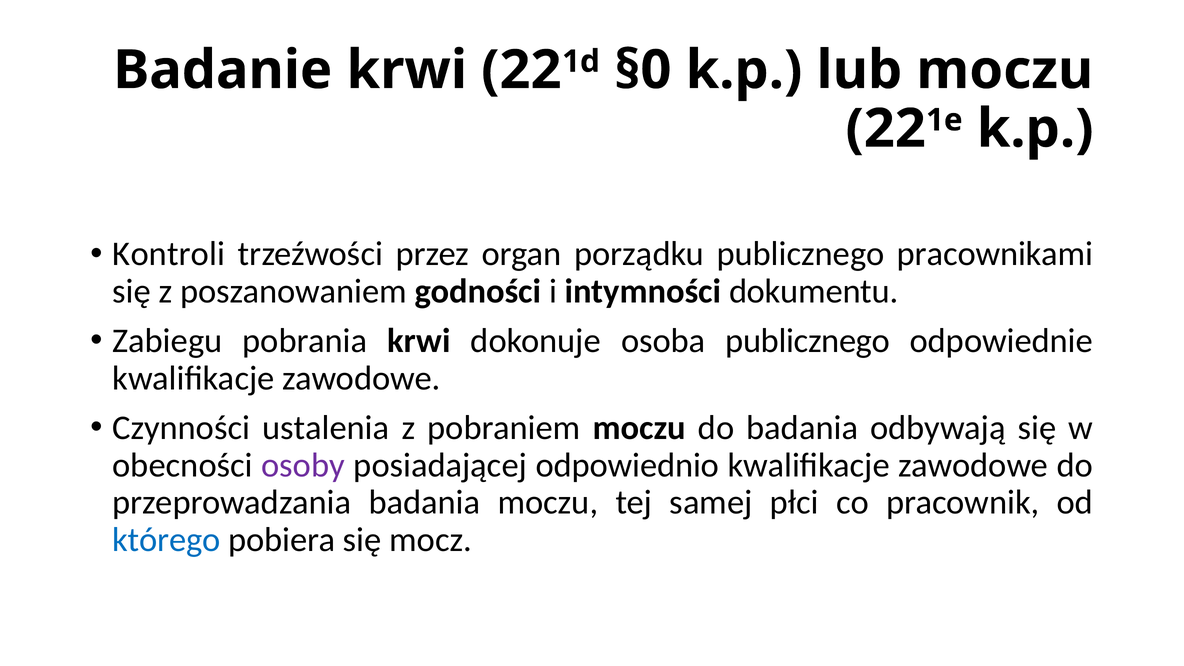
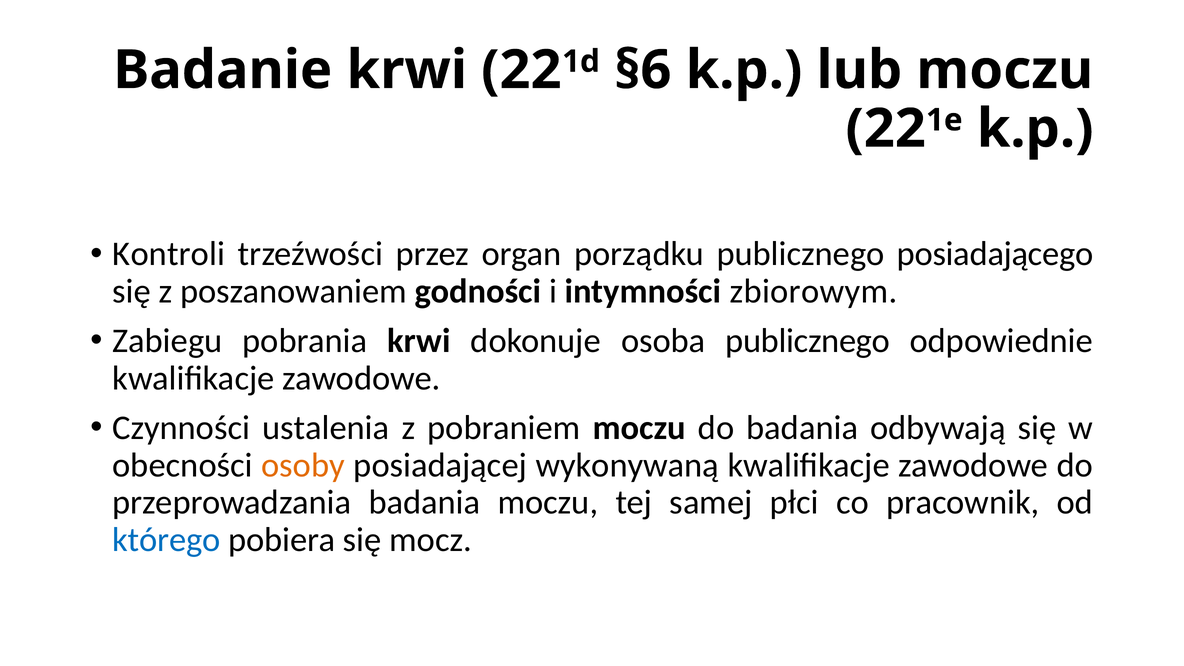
§0: §0 -> §6 (643, 70)
pracownikami: pracownikami -> posiadającego (995, 254)
dokumentu: dokumentu -> zbiorowym (813, 291)
osoby colour: purple -> orange (303, 465)
odpowiednio: odpowiednio -> wykonywaną (627, 465)
